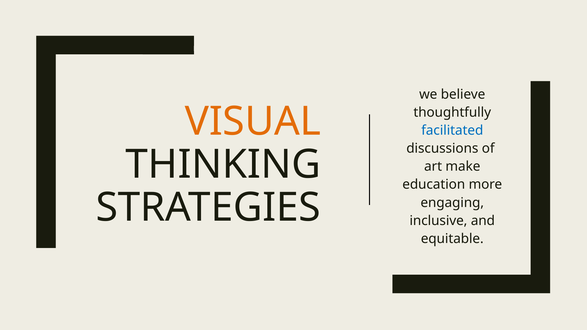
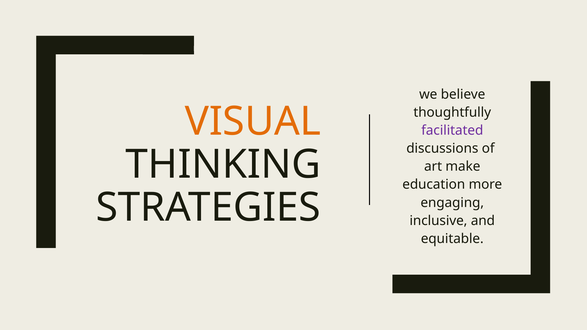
facilitated colour: blue -> purple (452, 130)
